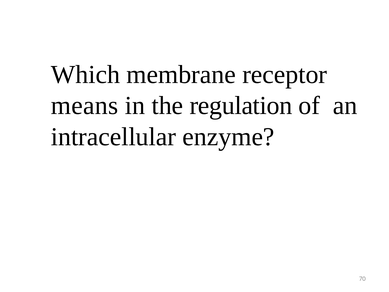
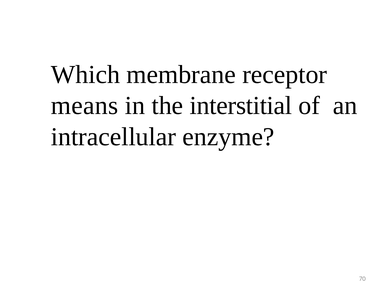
regulation: regulation -> interstitial (241, 106)
